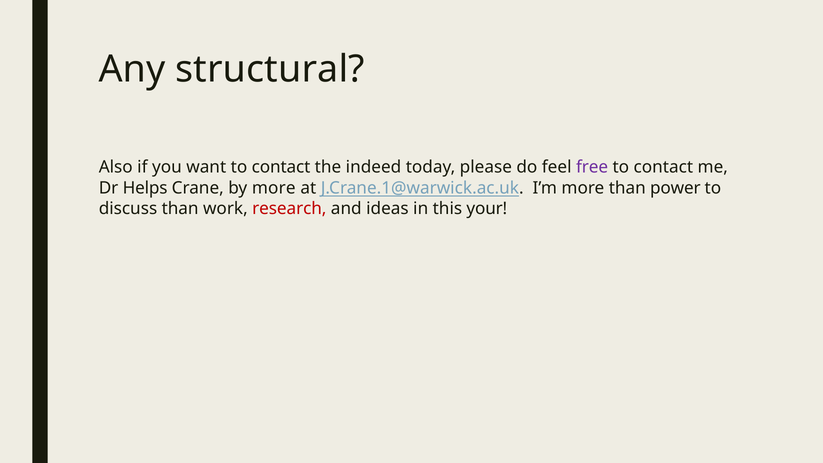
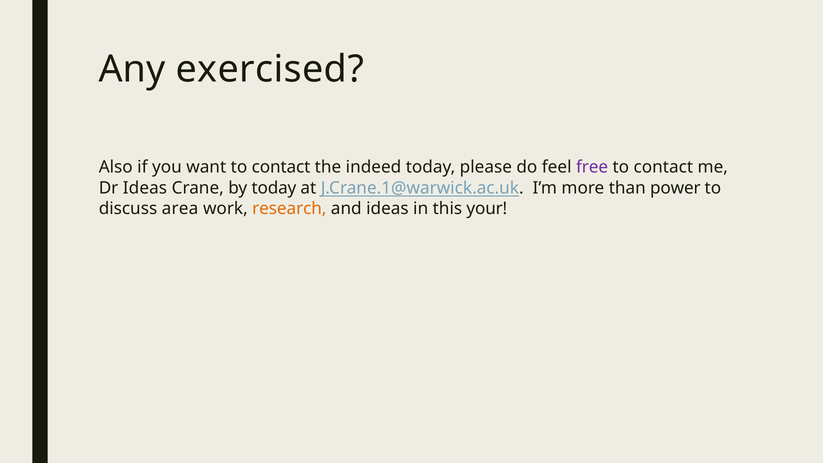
structural: structural -> exercised (270, 69)
Dr Helps: Helps -> Ideas (145, 188)
by more: more -> today (274, 188)
discuss than: than -> area (180, 209)
research colour: red -> orange (289, 209)
